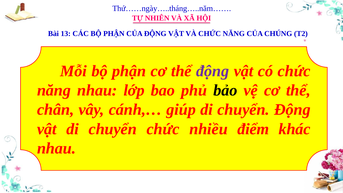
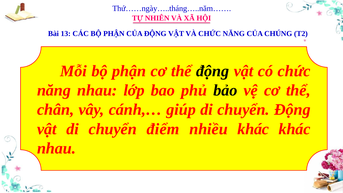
động colour: purple -> black (213, 71)
chuyển chức: chức -> điểm (163, 129)
nhiều điểm: điểm -> khác (253, 129)
